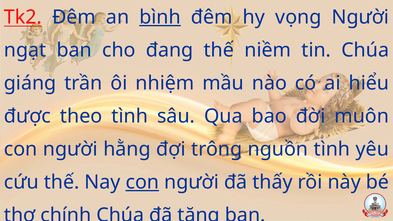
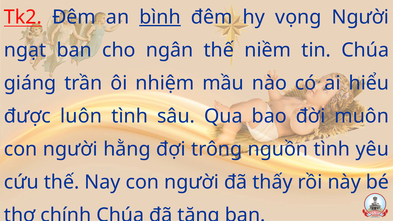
đang: đang -> ngân (170, 50)
theo: theo -> luôn (81, 116)
con underline: present -> none (142, 182)
